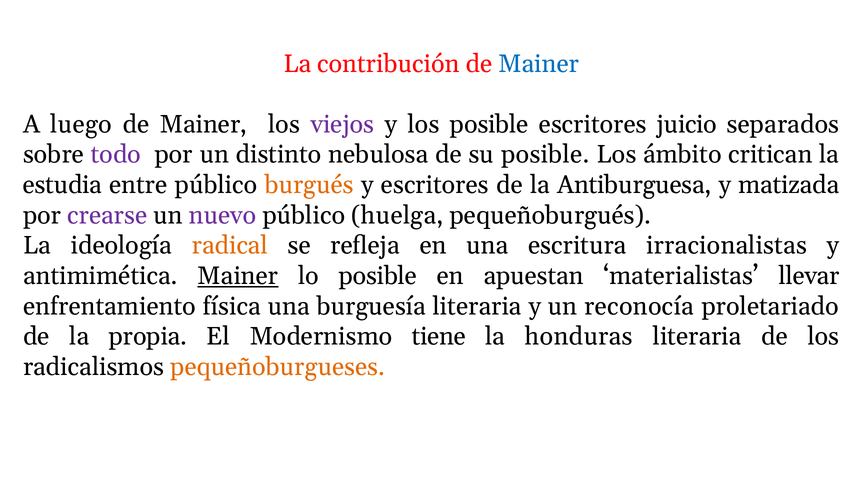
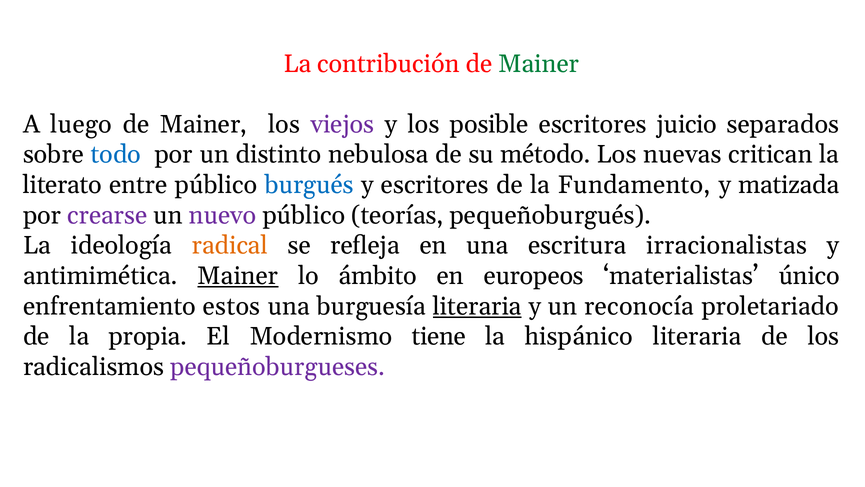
Mainer colour: blue -> green (539, 64)
todo colour: purple -> blue (116, 154)
su posible: posible -> método (545, 154)
ámbito: ámbito -> nuevas (682, 154)
estudia: estudia -> literato (62, 185)
burgués colour: orange -> blue (309, 185)
Antiburguesa: Antiburguesa -> Fundamento (634, 185)
huelga: huelga -> teorías (397, 215)
lo posible: posible -> ámbito (378, 276)
apuestan: apuestan -> europeos (534, 276)
llevar: llevar -> único (809, 276)
física: física -> estos (232, 306)
literaria underline: none -> present (477, 306)
honduras: honduras -> hispánico (579, 336)
pequeñoburgueses colour: orange -> purple (278, 367)
